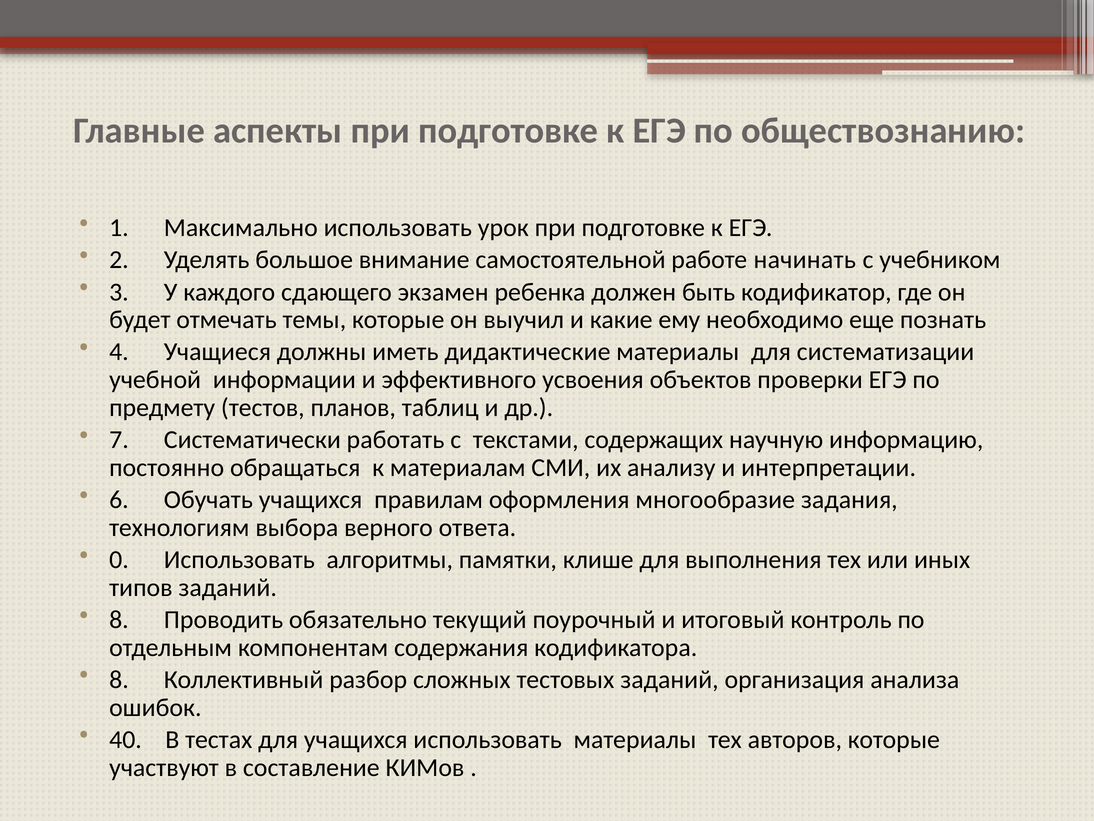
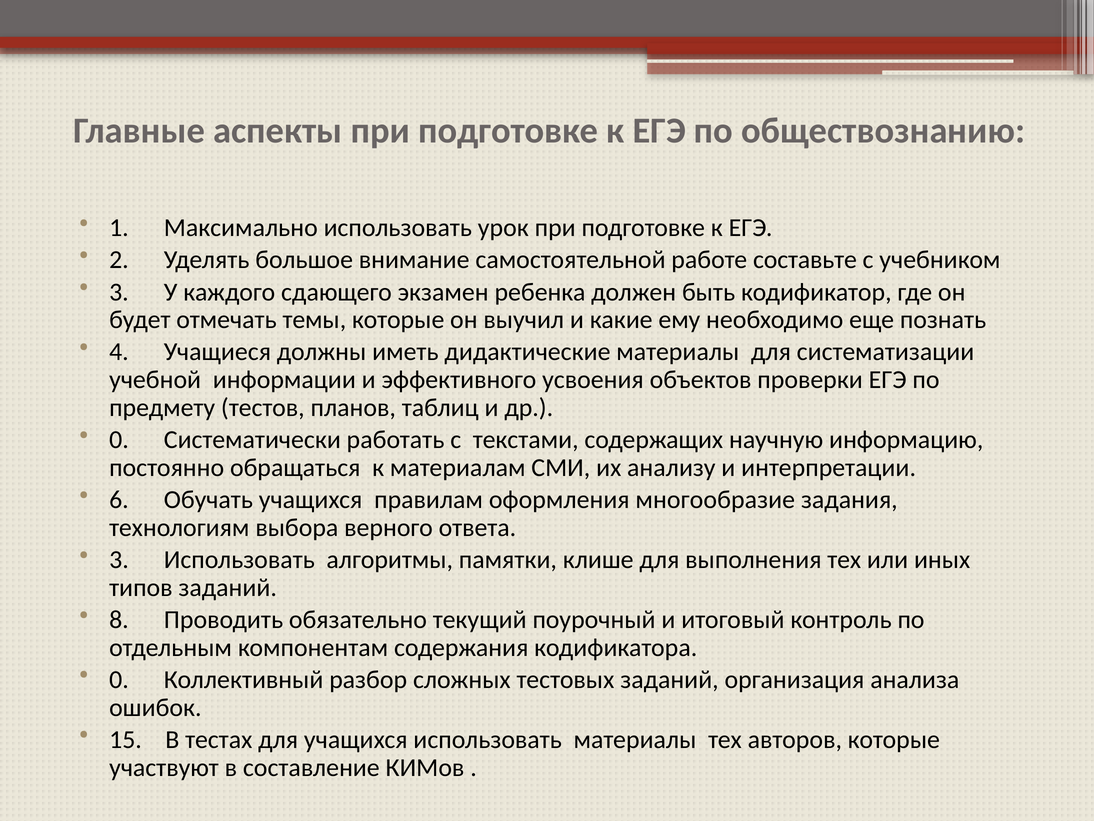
начинать: начинать -> составьте (805, 260)
7: 7 -> 0 (119, 440)
0: 0 -> 3 (119, 559)
8: 8 -> 0 (119, 679)
40: 40 -> 15 (126, 739)
